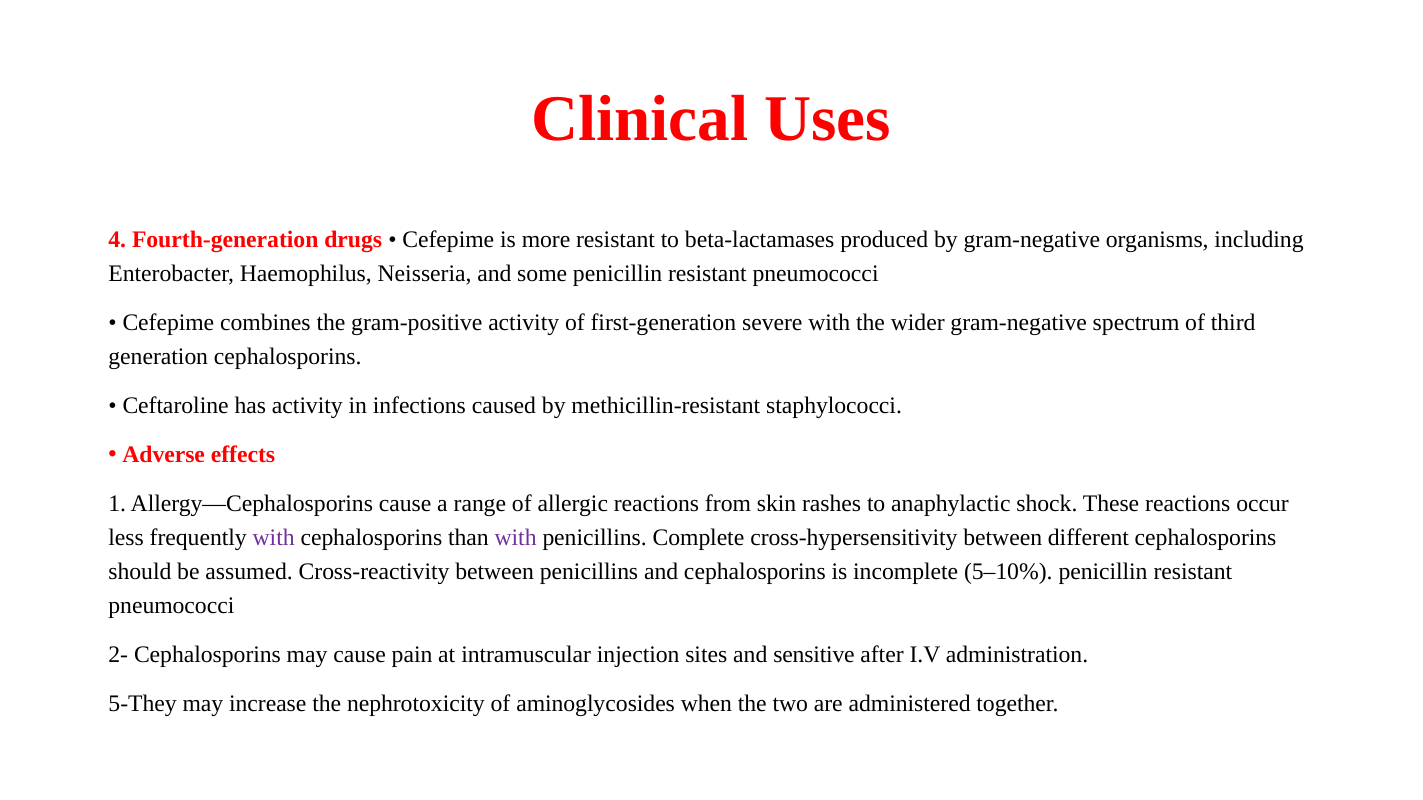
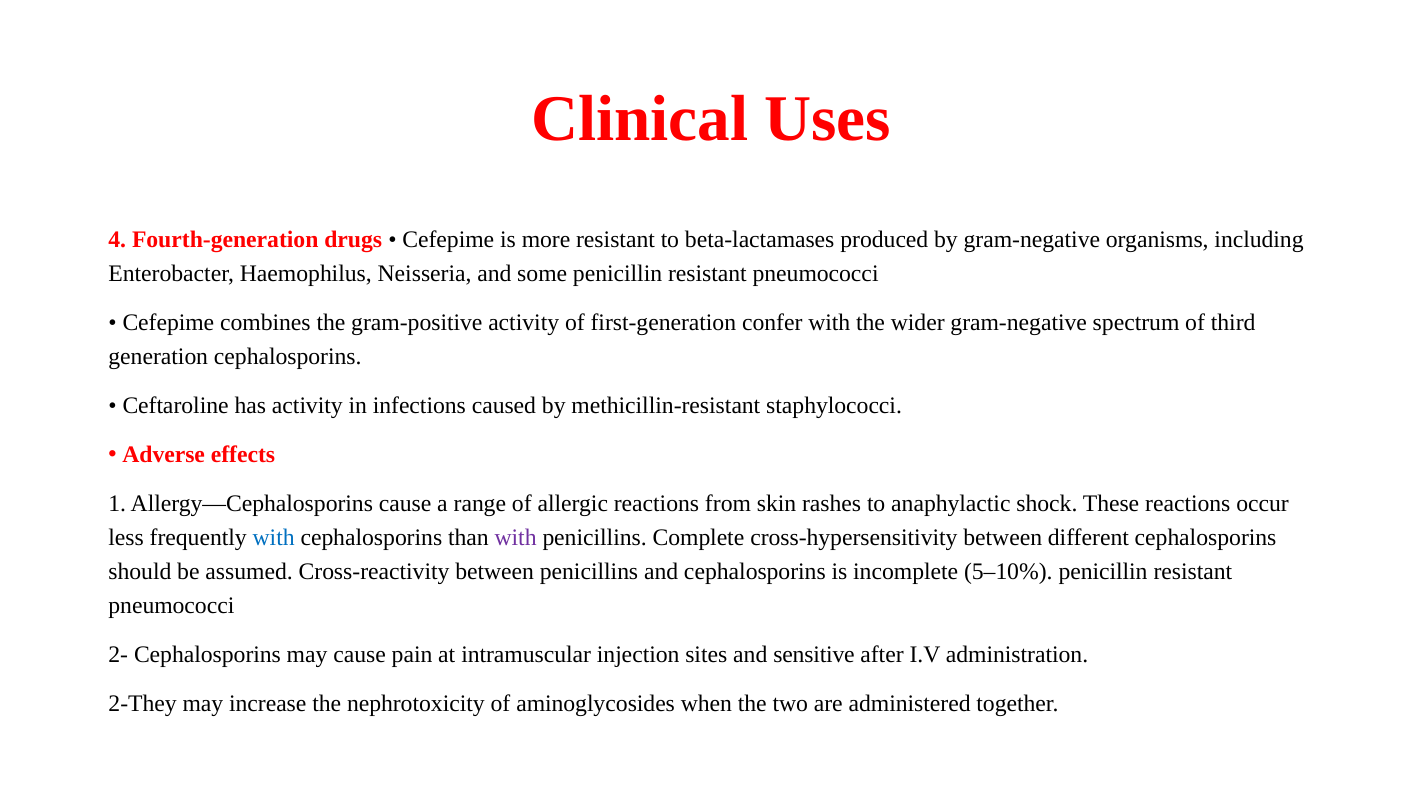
severe: severe -> confer (772, 323)
with colour: purple -> blue (274, 538)
5-They: 5-They -> 2-They (143, 704)
